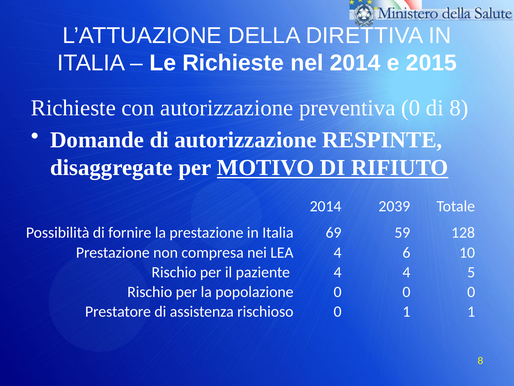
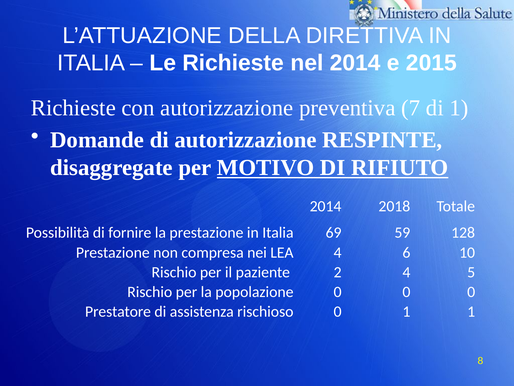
preventiva 0: 0 -> 7 (411, 108)
di 8: 8 -> 1 (459, 108)
2039: 2039 -> 2018 (394, 206)
paziente 4: 4 -> 2 (338, 272)
